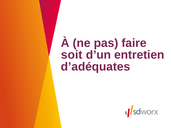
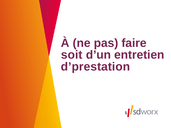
d’adéquates: d’adéquates -> d’prestation (95, 67)
